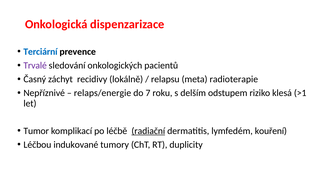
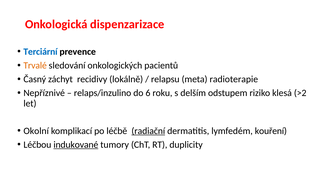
Trvalé colour: purple -> orange (35, 65)
relaps/energie: relaps/energie -> relaps/inzulino (103, 93)
7: 7 -> 6 (148, 93)
>1: >1 -> >2 (300, 93)
Tumor: Tumor -> Okolní (36, 131)
indukované underline: none -> present (76, 144)
